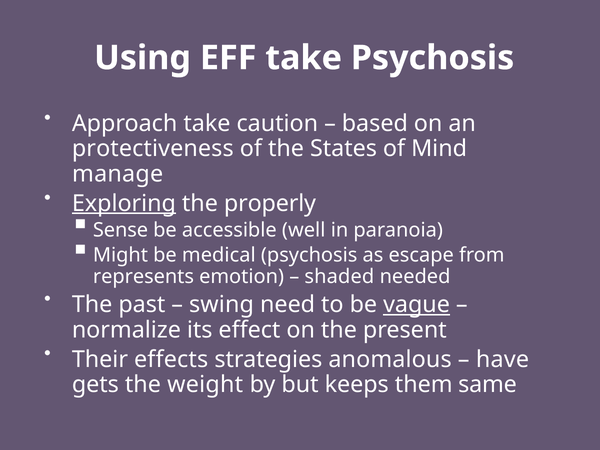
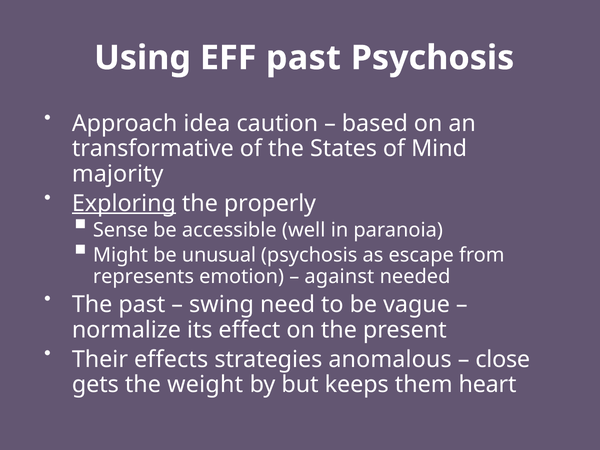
EFF take: take -> past (303, 58)
Approach take: take -> idea (207, 124)
protectiveness: protectiveness -> transformative (153, 149)
manage: manage -> majority (118, 174)
medical: medical -> unusual (219, 255)
shaded: shaded -> against (339, 277)
vague underline: present -> none (417, 305)
have: have -> close (503, 359)
same: same -> heart (488, 385)
